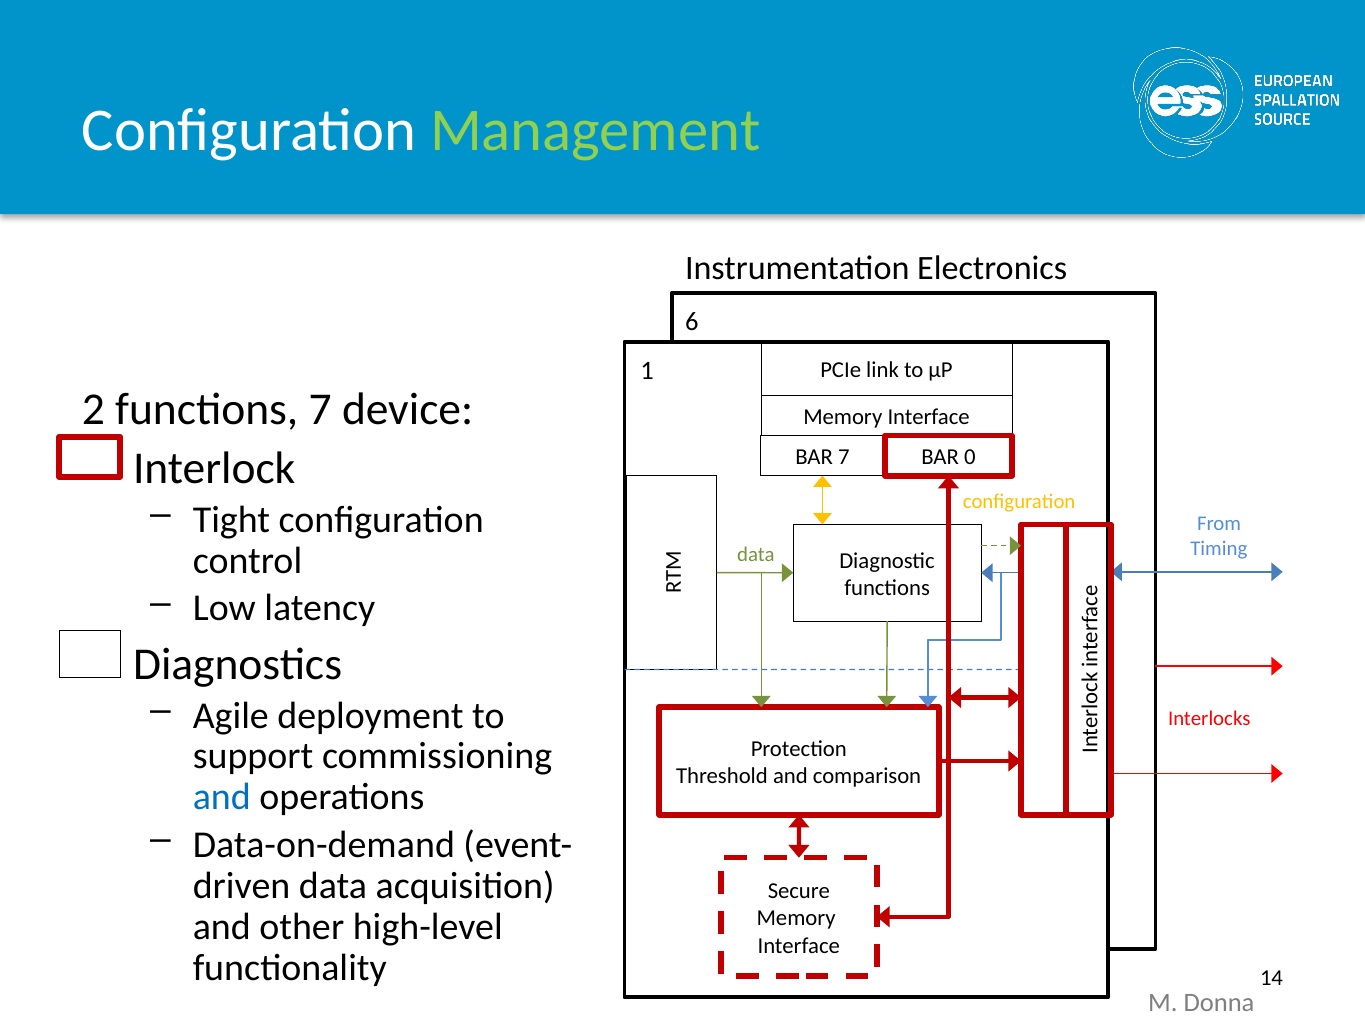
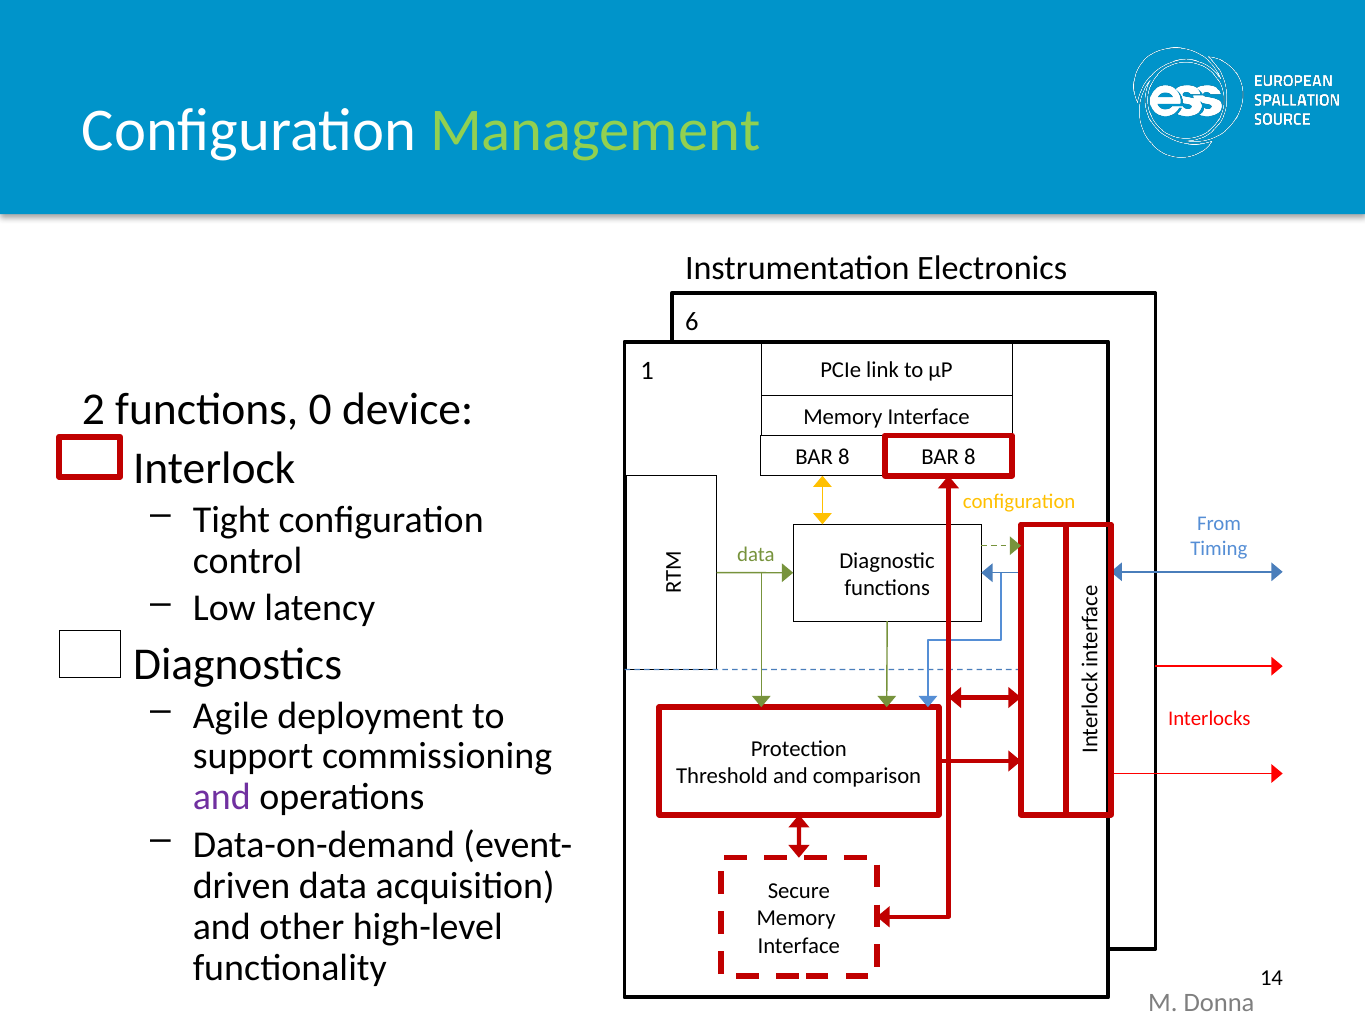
functions 7: 7 -> 0 (320, 409)
7: 7 -> 8 (844, 457)
0: 0 -> 8 (970, 457)
and colour: blue -> purple (222, 797)
